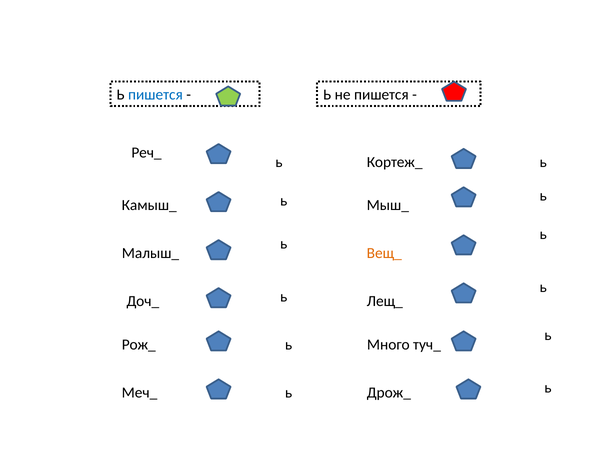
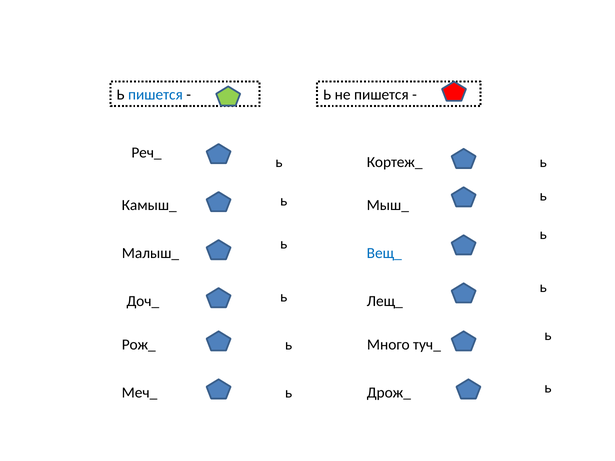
Вещ_ colour: orange -> blue (384, 254)
